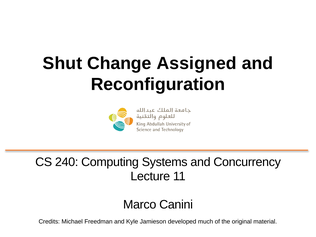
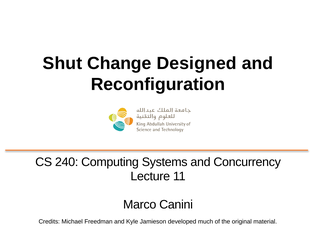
Assigned: Assigned -> Designed (197, 63)
